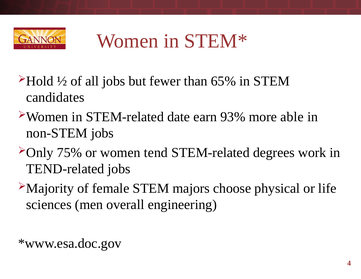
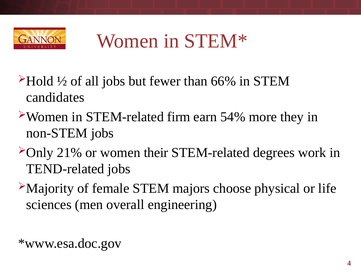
65%: 65% -> 66% (223, 81)
date: date -> firm (179, 117)
93%: 93% -> 54% (233, 117)
able: able -> they (292, 117)
75%: 75% -> 21% (69, 152)
tend: tend -> their (156, 152)
